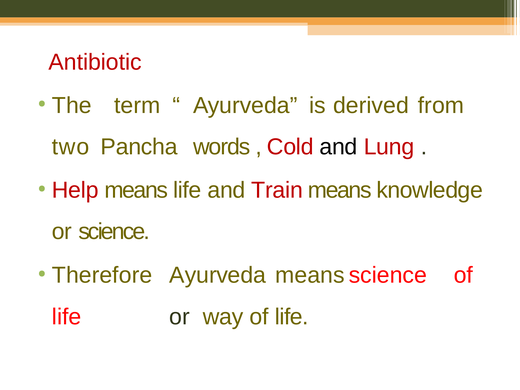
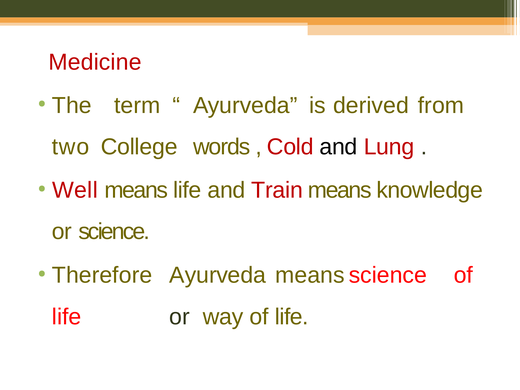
Antibiotic: Antibiotic -> Medicine (95, 62)
Pancha: Pancha -> College (139, 147)
Help: Help -> Well (75, 190)
